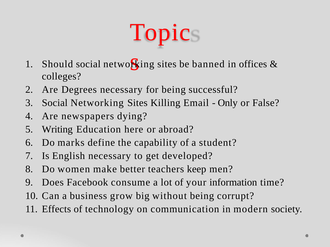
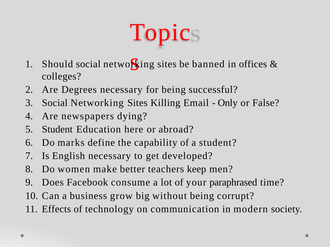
Writing: Writing -> Student (57, 130)
information: information -> paraphrased (233, 183)
